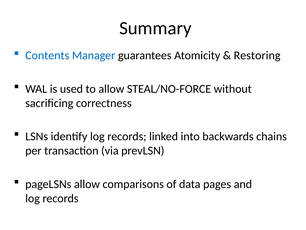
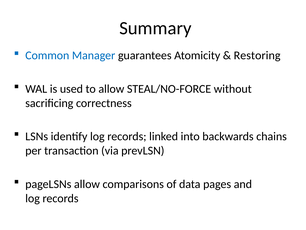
Contents: Contents -> Common (47, 55)
